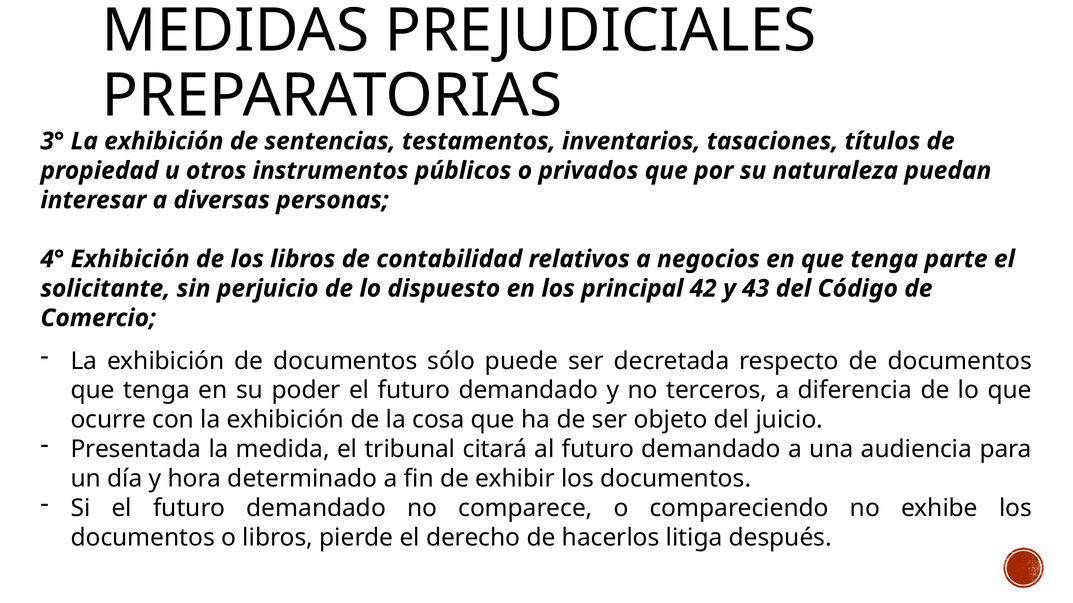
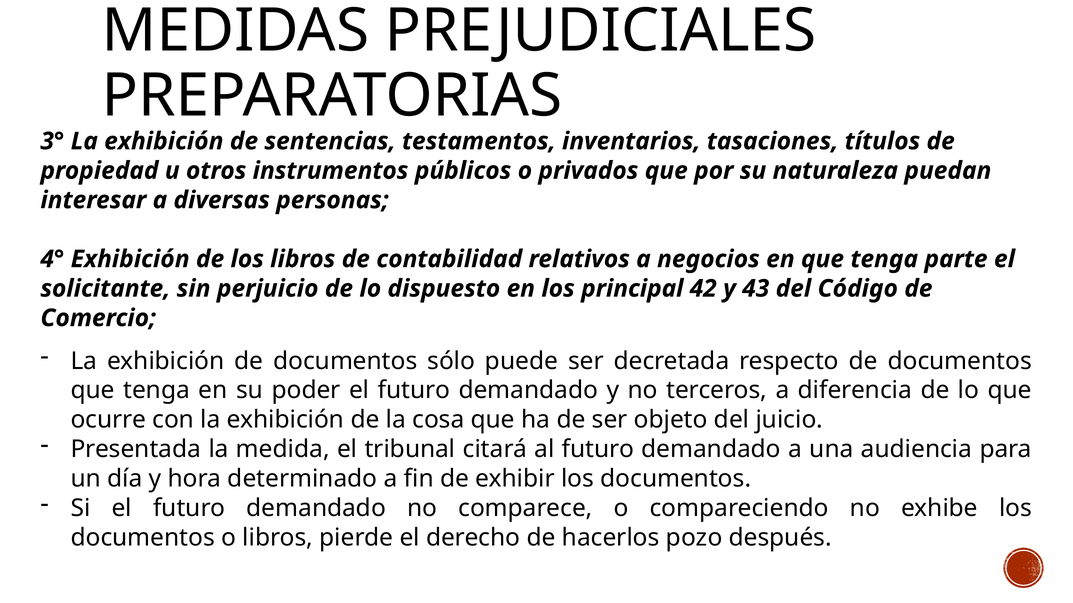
litiga: litiga -> pozo (694, 538)
